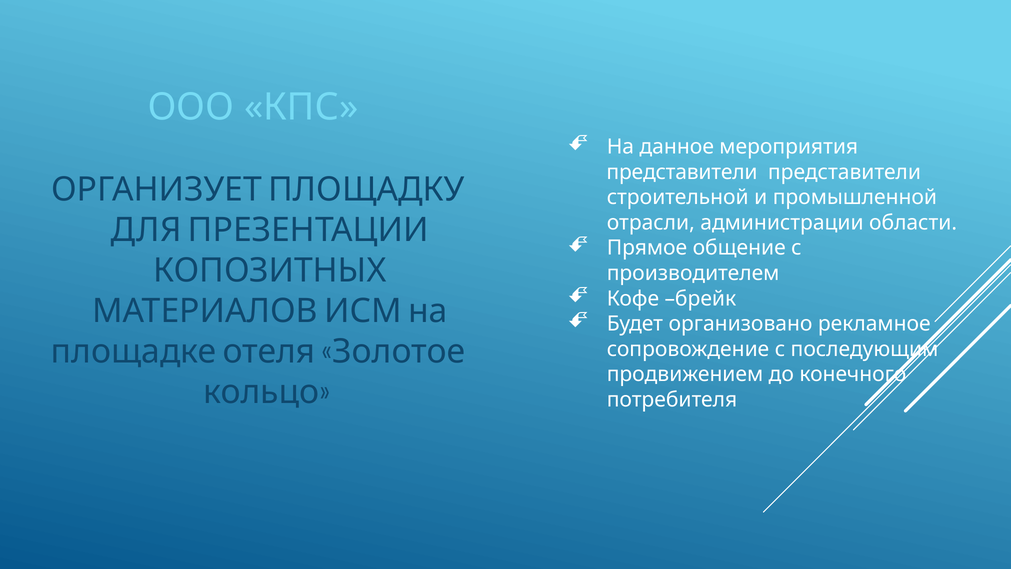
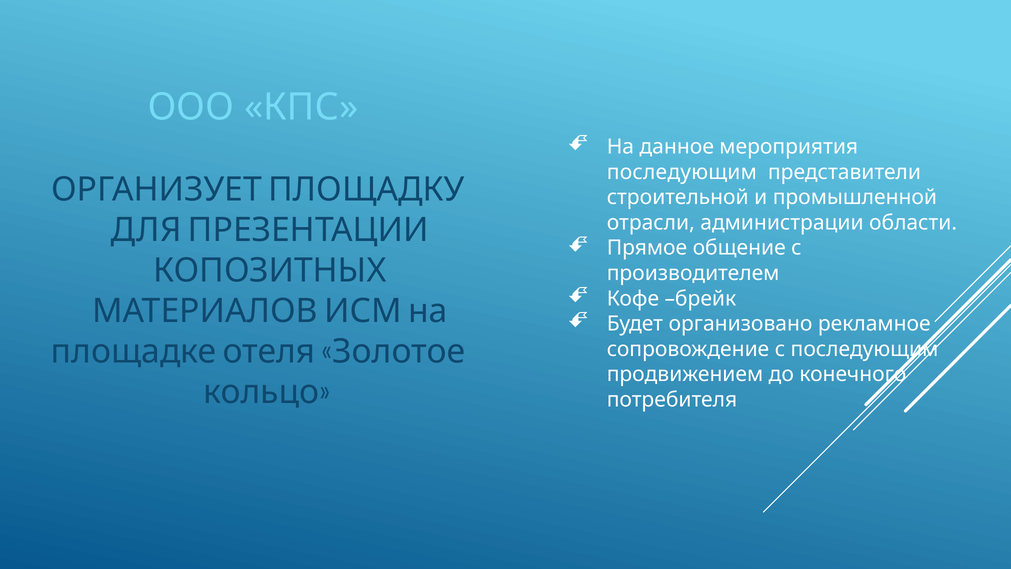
представители: представители -> последующим (682, 172)
